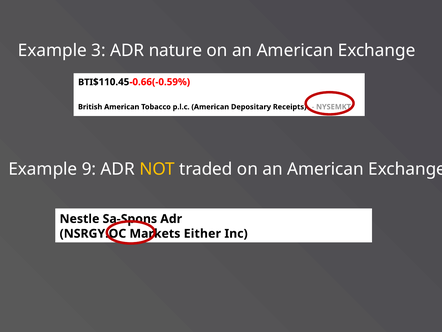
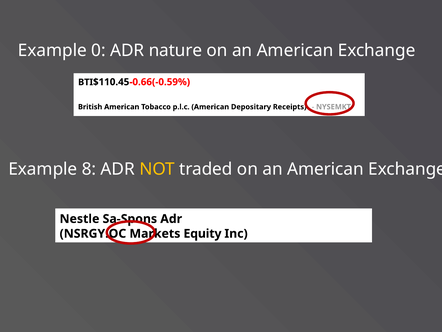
3: 3 -> 0 (98, 51)
9: 9 -> 8 (89, 169)
Either: Either -> Equity (202, 233)
